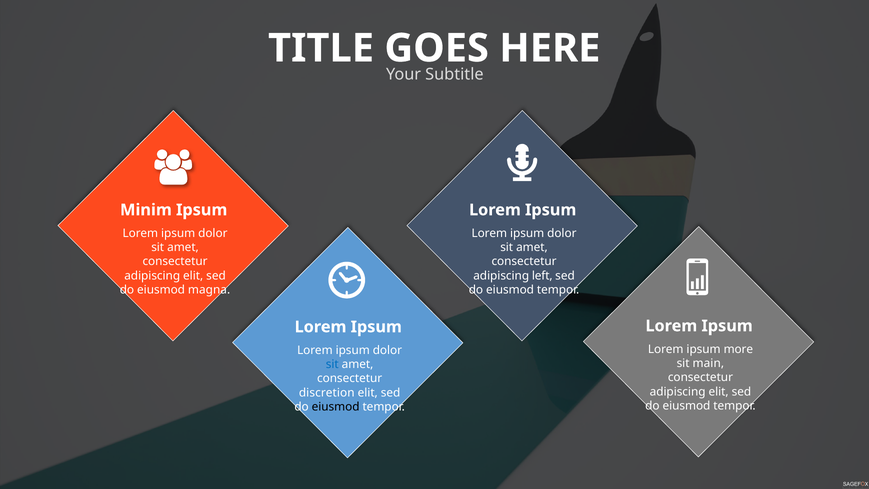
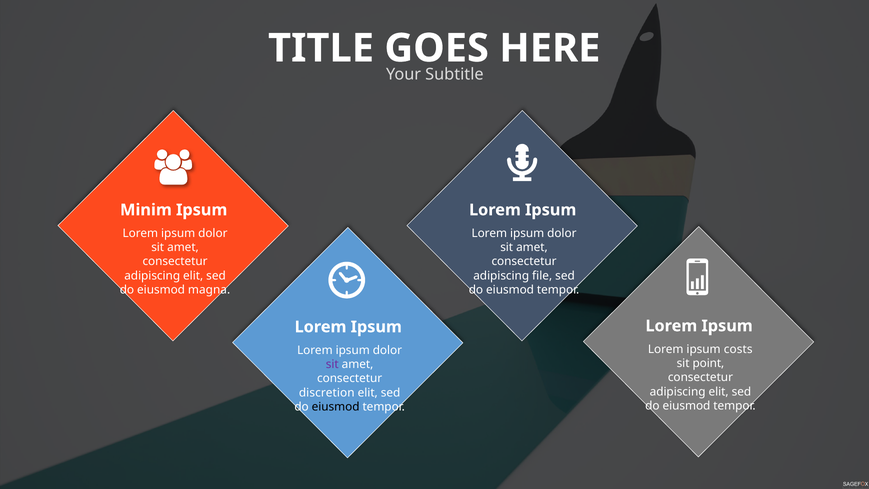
left: left -> file (542, 276)
more: more -> costs (738, 349)
main: main -> point (708, 363)
sit colour: blue -> purple (332, 364)
